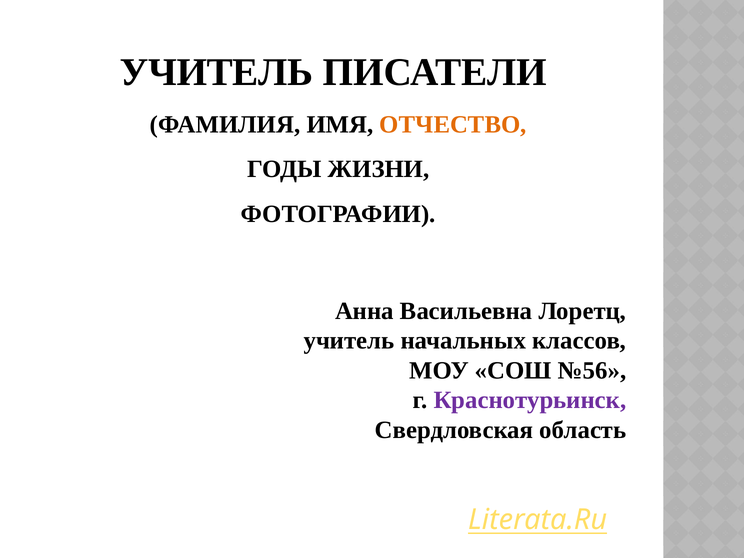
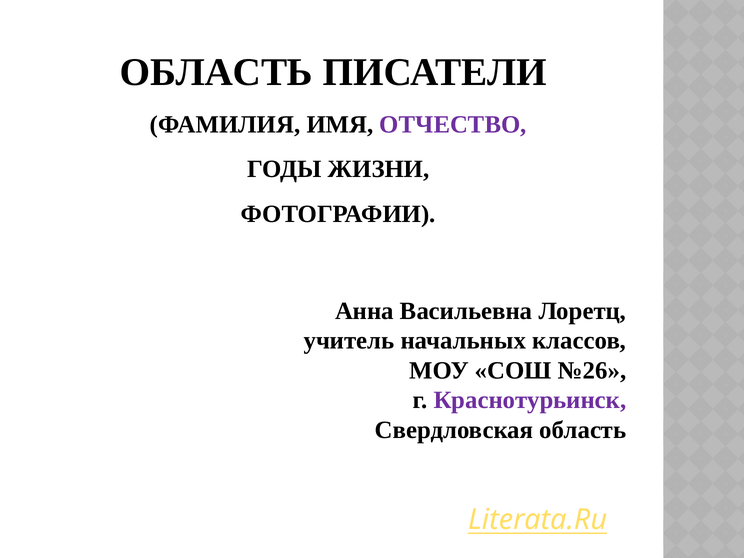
УЧИТЕЛЬ: УЧИТЕЛЬ -> ОБЛАСТЬ (216, 72)
ОТЧЕСТВО colour: orange -> purple (453, 125)
№56: №56 -> №26 (592, 370)
